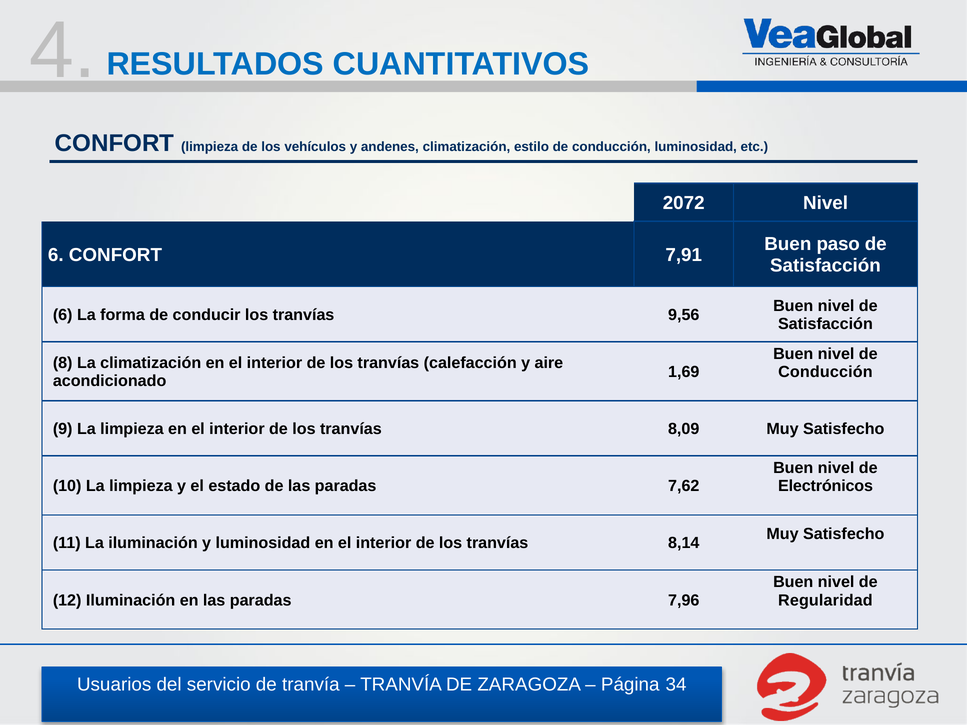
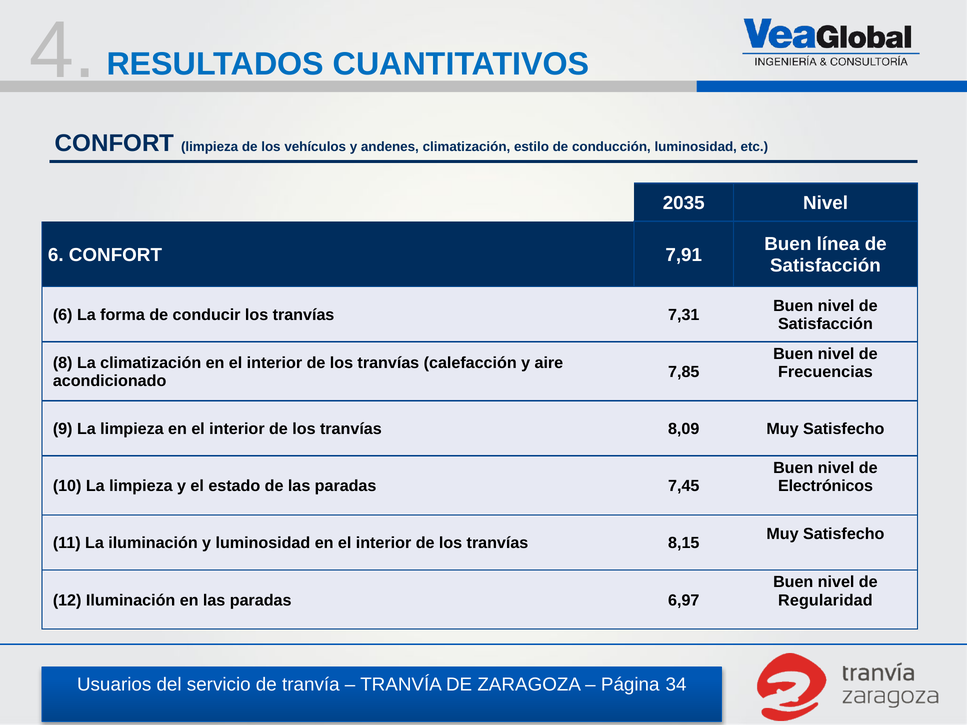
2072: 2072 -> 2035 (684, 203)
paso: paso -> línea (838, 244)
9,56: 9,56 -> 7,31 (684, 315)
1,69: 1,69 -> 7,85 (684, 372)
Conducción: Conducción -> Frecuencias (825, 372)
7,62: 7,62 -> 7,45 (684, 486)
8,14: 8,14 -> 8,15 (684, 543)
7,96: 7,96 -> 6,97 (684, 600)
